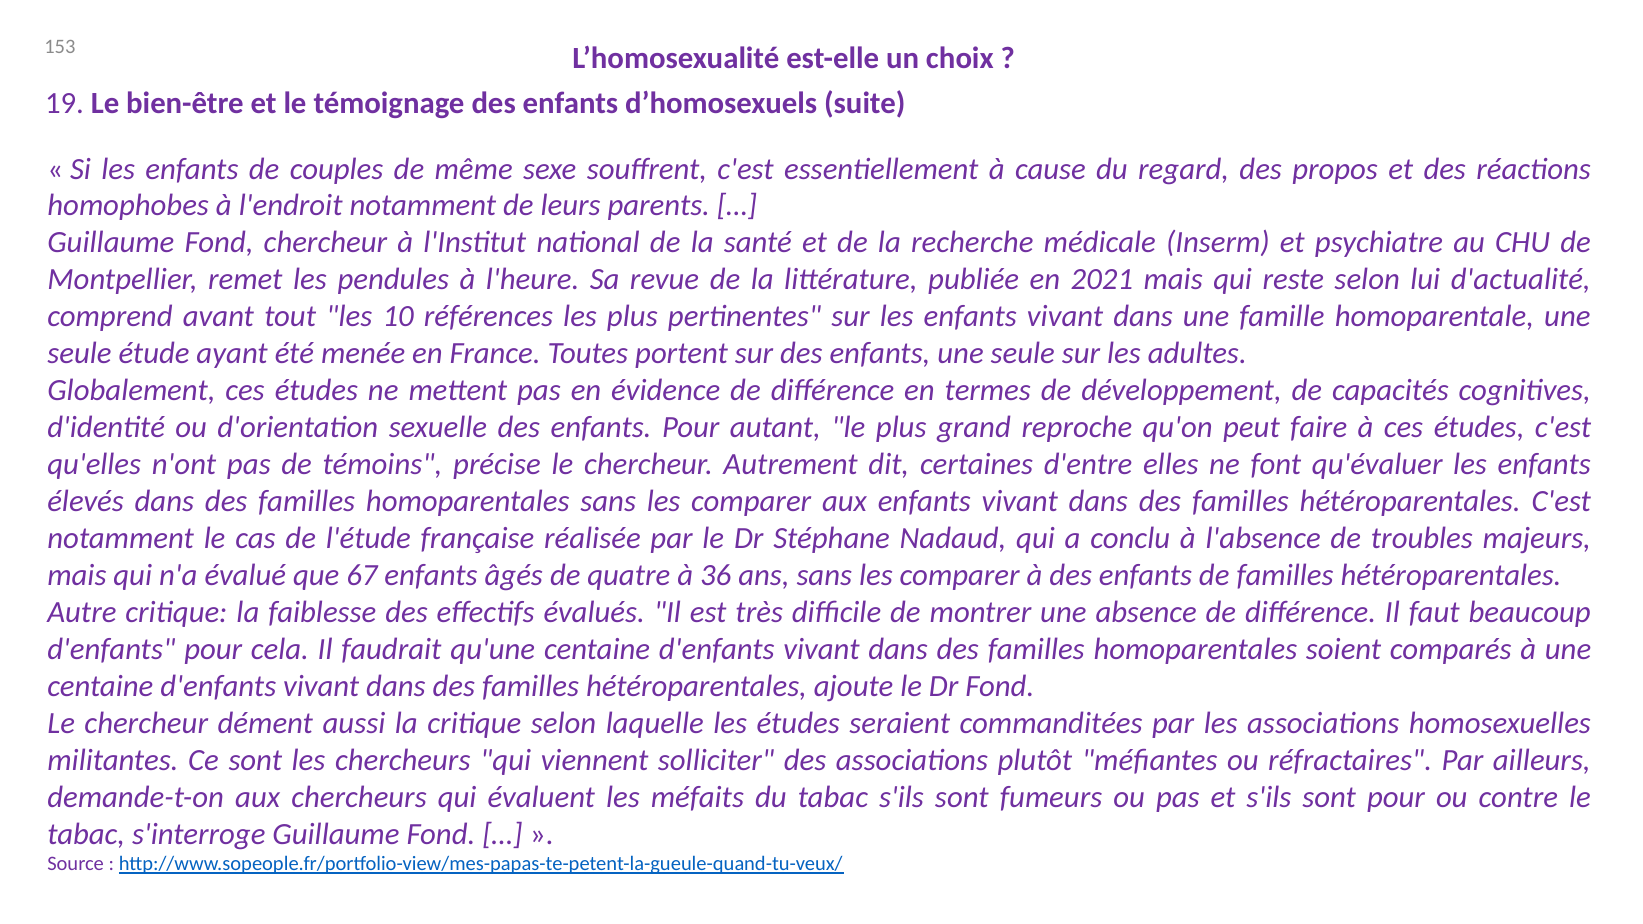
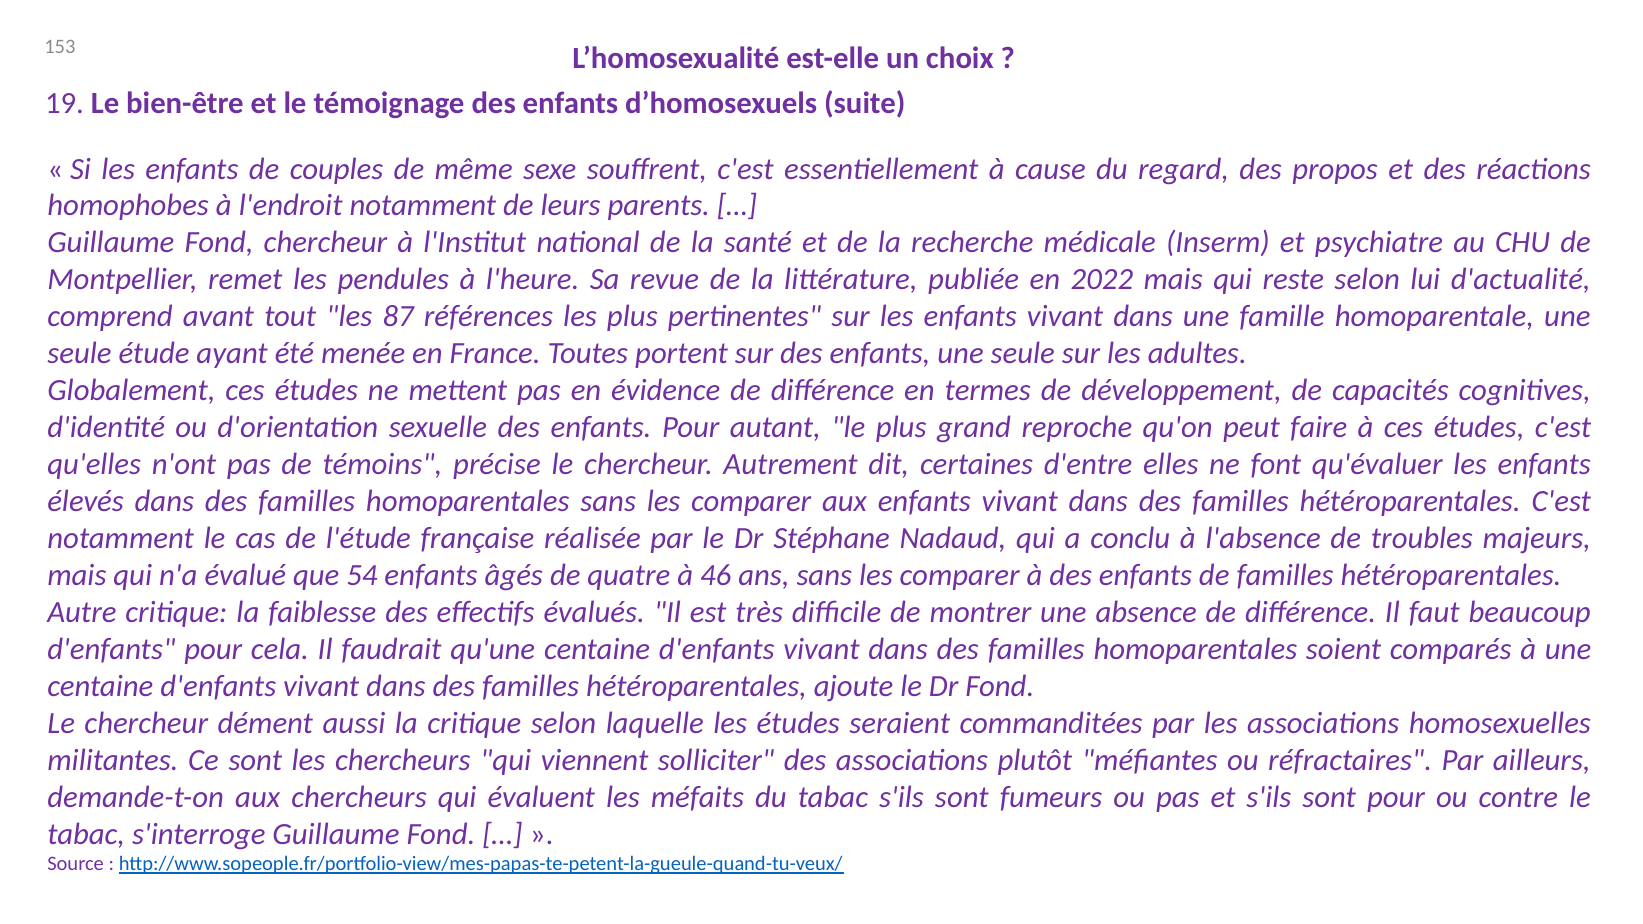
2021: 2021 -> 2022 (1102, 280)
10: 10 -> 87 (398, 317)
67: 67 -> 54 (362, 576)
36: 36 -> 46 (716, 576)
